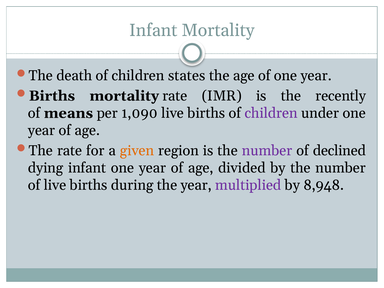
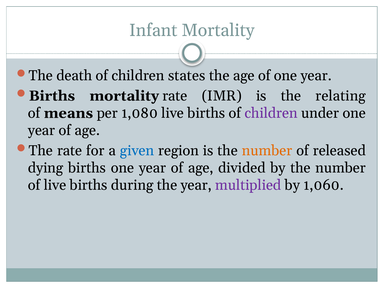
recently: recently -> relating (341, 96)
1,090: 1,090 -> 1,080 (140, 113)
given colour: orange -> blue (137, 151)
number colour: purple -> orange (267, 151)
declined: declined -> released (339, 151)
dying infant: infant -> births (87, 168)
8,948: 8,948 -> 1,060 (323, 185)
